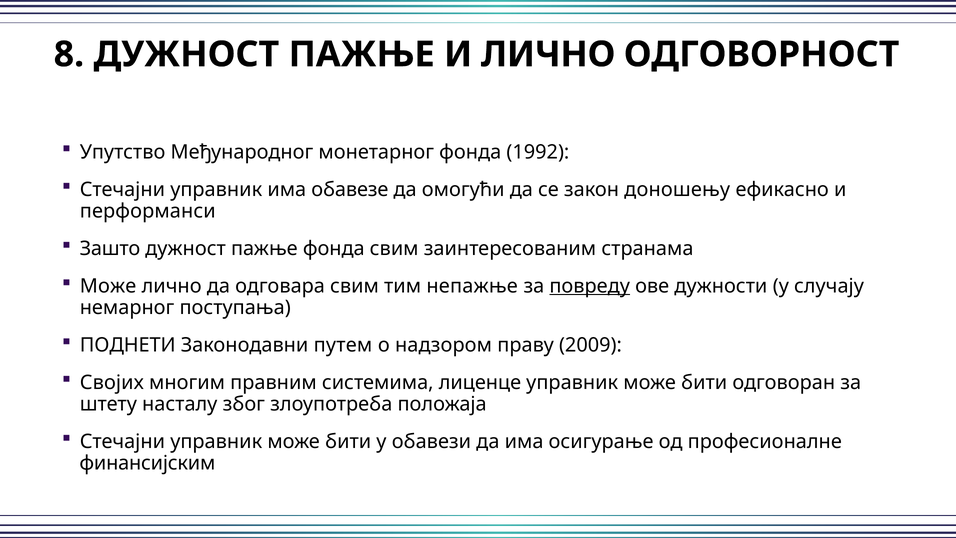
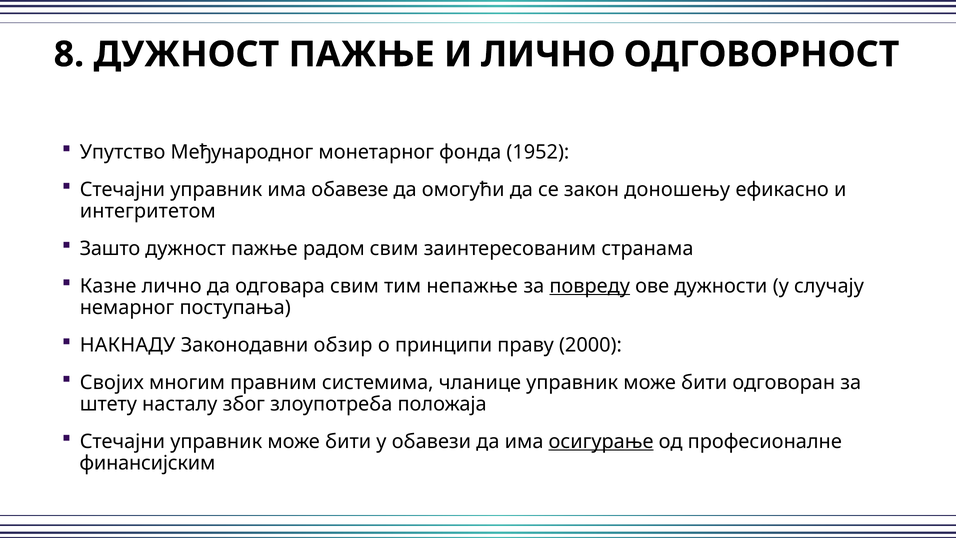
1992: 1992 -> 1952 (538, 152)
перформанси: перформанси -> интегритетом (148, 211)
пажње фонда: фонда -> радом (334, 248)
Може: Може -> Казне (108, 286)
ПОДНЕТИ: ПОДНЕТИ -> НАКНАДУ (128, 345)
путем: путем -> обзир (343, 345)
надзором: надзором -> принципи (444, 345)
2009: 2009 -> 2000 (590, 345)
лиценце: лиценце -> чланице (480, 382)
осигурање underline: none -> present (601, 441)
